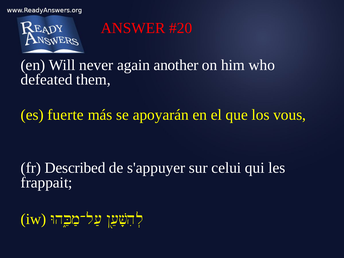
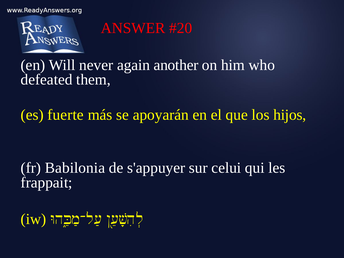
vous: vous -> hijos (290, 115)
Described: Described -> Babilonia (75, 168)
